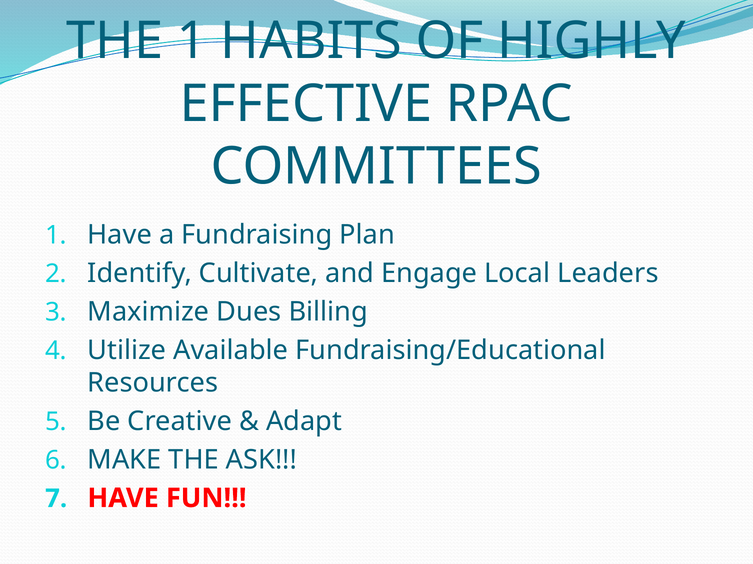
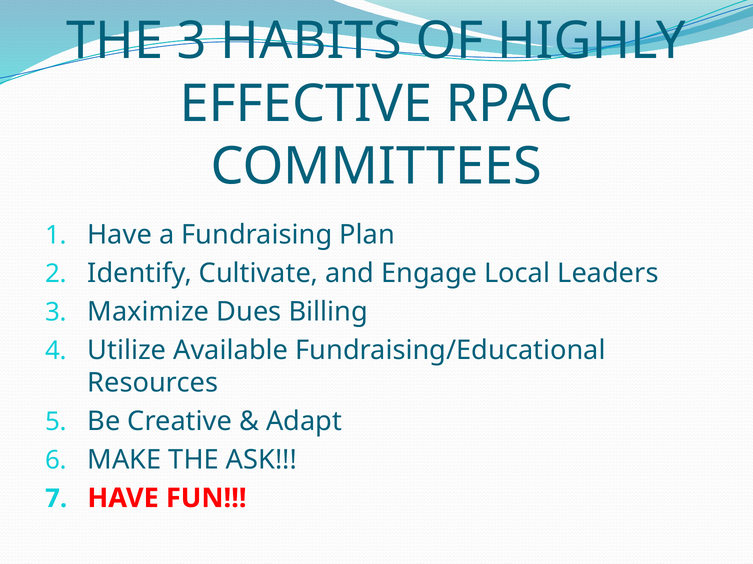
THE 1: 1 -> 3 (192, 41)
